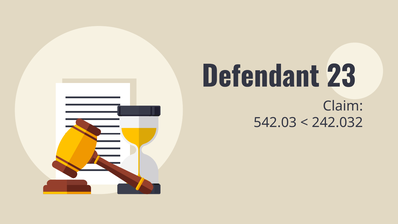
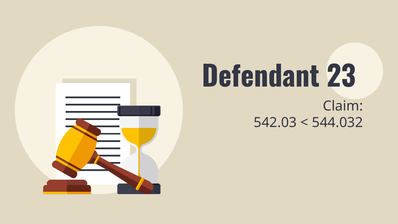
242.032: 242.032 -> 544.032 (337, 123)
